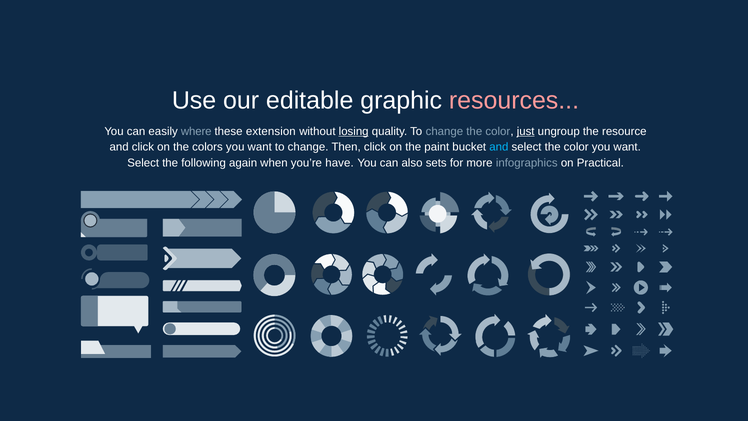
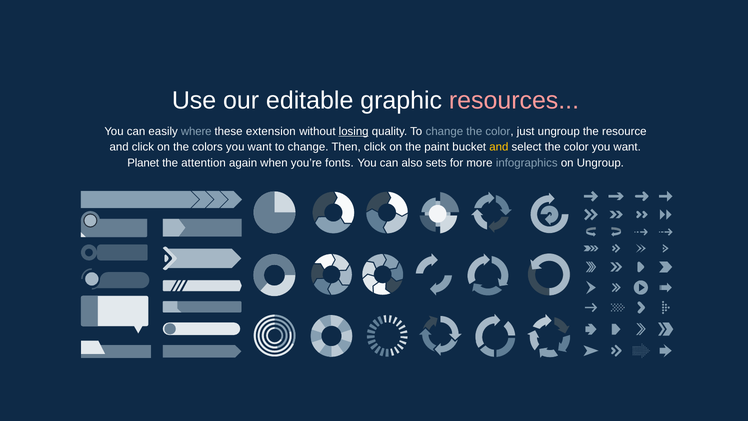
just underline: present -> none (526, 131)
and colour: light blue -> yellow (499, 147)
Select: Select -> Planet (143, 163)
following: following -> attention (204, 163)
have: have -> fonts (339, 163)
on Practical: Practical -> Ungroup (600, 163)
